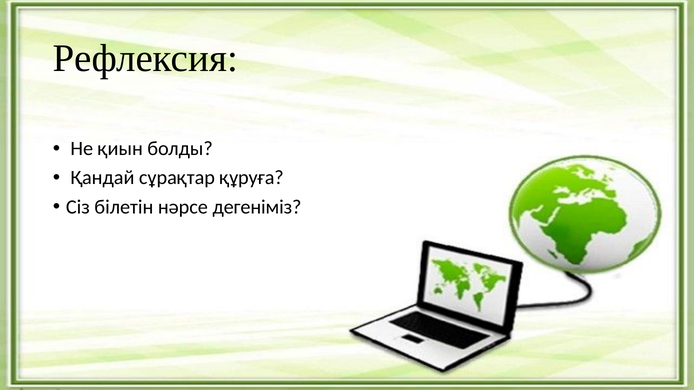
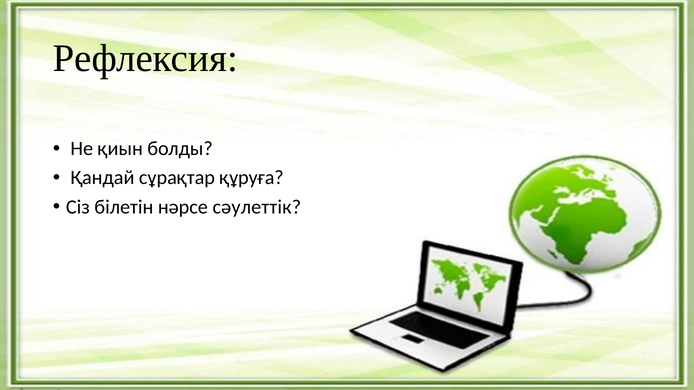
дегеніміз: дегеніміз -> сәулеттік (257, 207)
